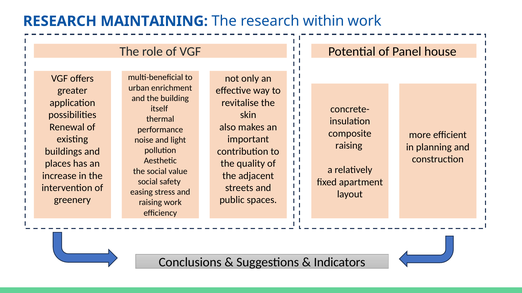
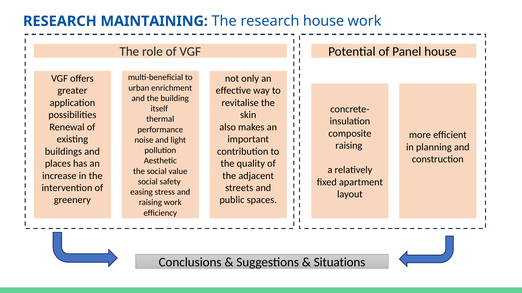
research within: within -> house (324, 21)
Indicators: Indicators -> Situations (340, 263)
